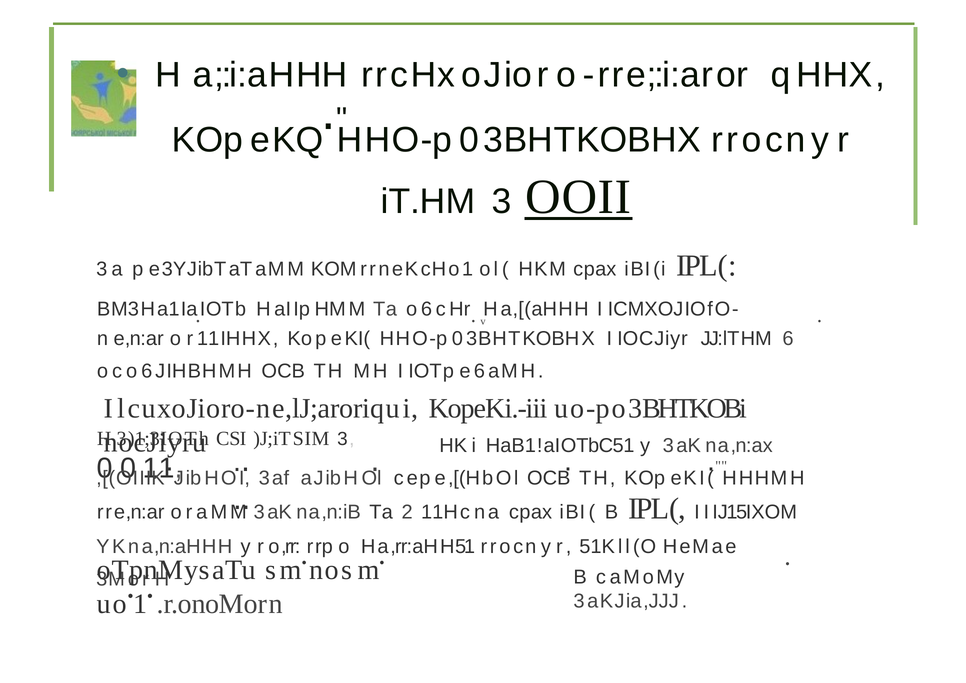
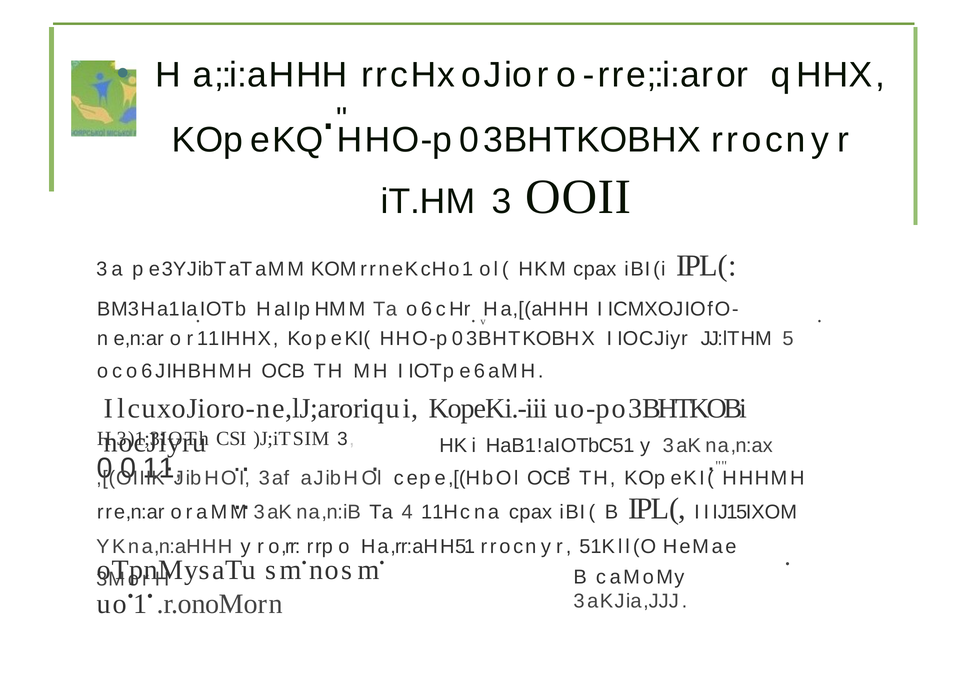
OOII underline: present -> none (578, 197)
6: 6 -> 5 (788, 339)
2: 2 -> 4 (407, 512)
